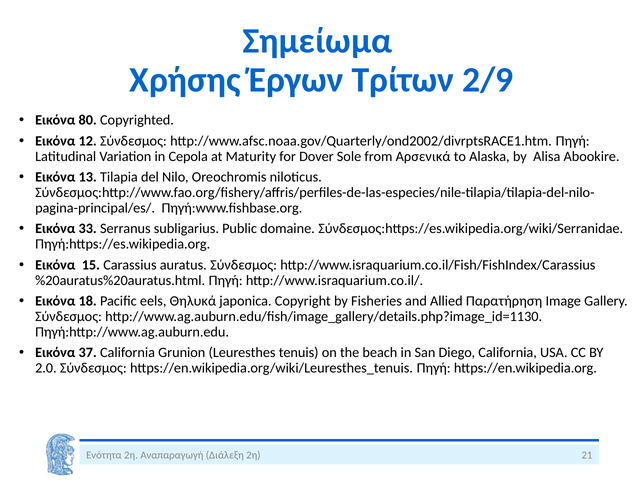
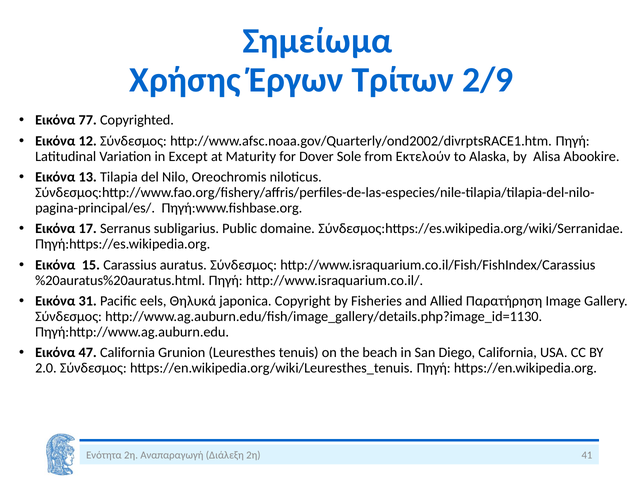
80: 80 -> 77 (88, 120)
Cepola: Cepola -> Except (188, 156)
Αρσενικά: Αρσενικά -> Εκτελούν (423, 156)
33: 33 -> 17 (88, 229)
18: 18 -> 31 (88, 301)
37: 37 -> 47 (88, 353)
21: 21 -> 41 (587, 455)
